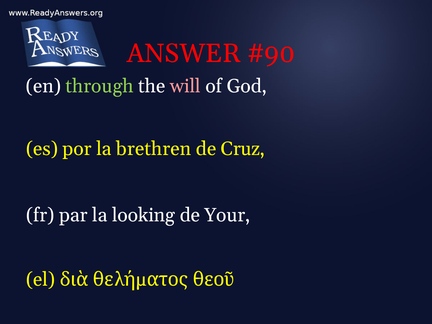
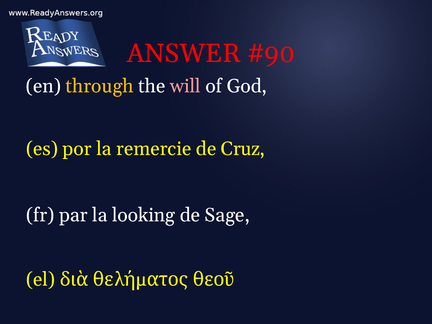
through colour: light green -> yellow (100, 86)
brethren: brethren -> remercie (154, 149)
Your: Your -> Sage (227, 215)
